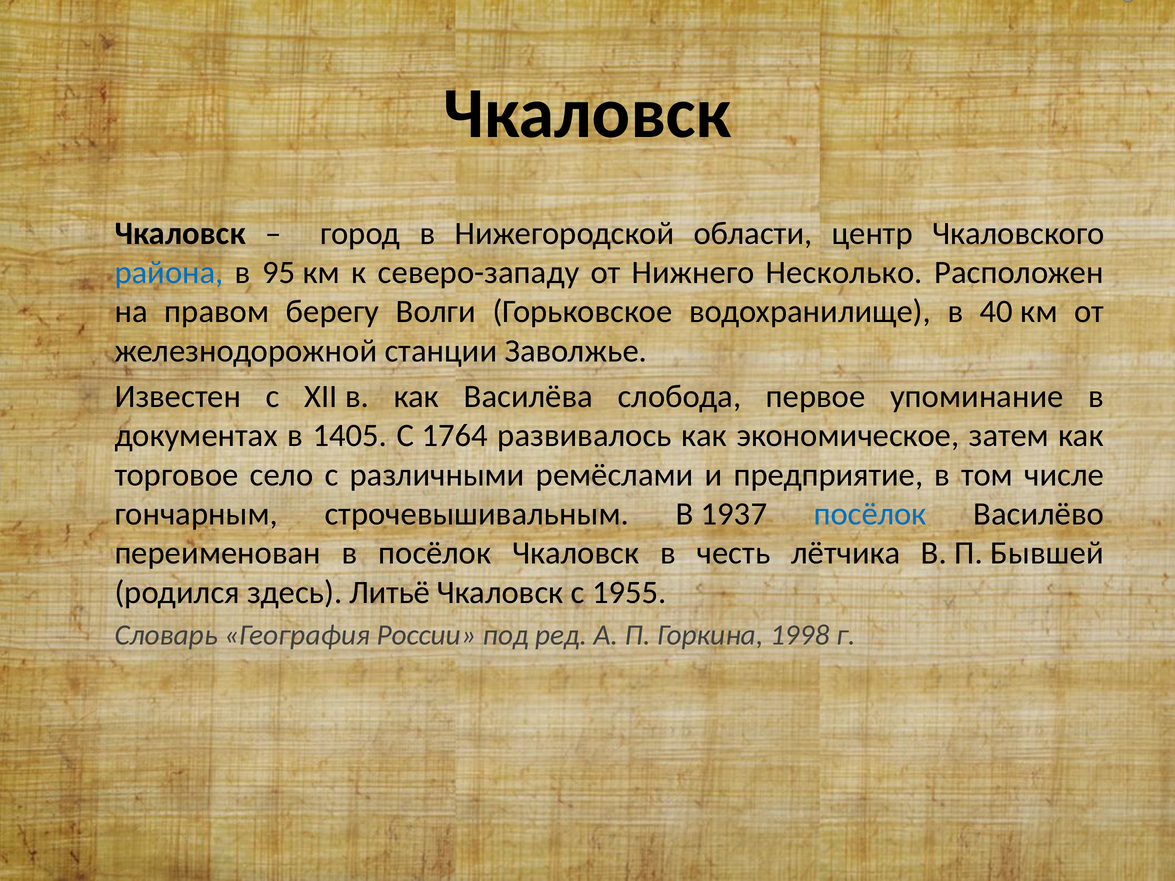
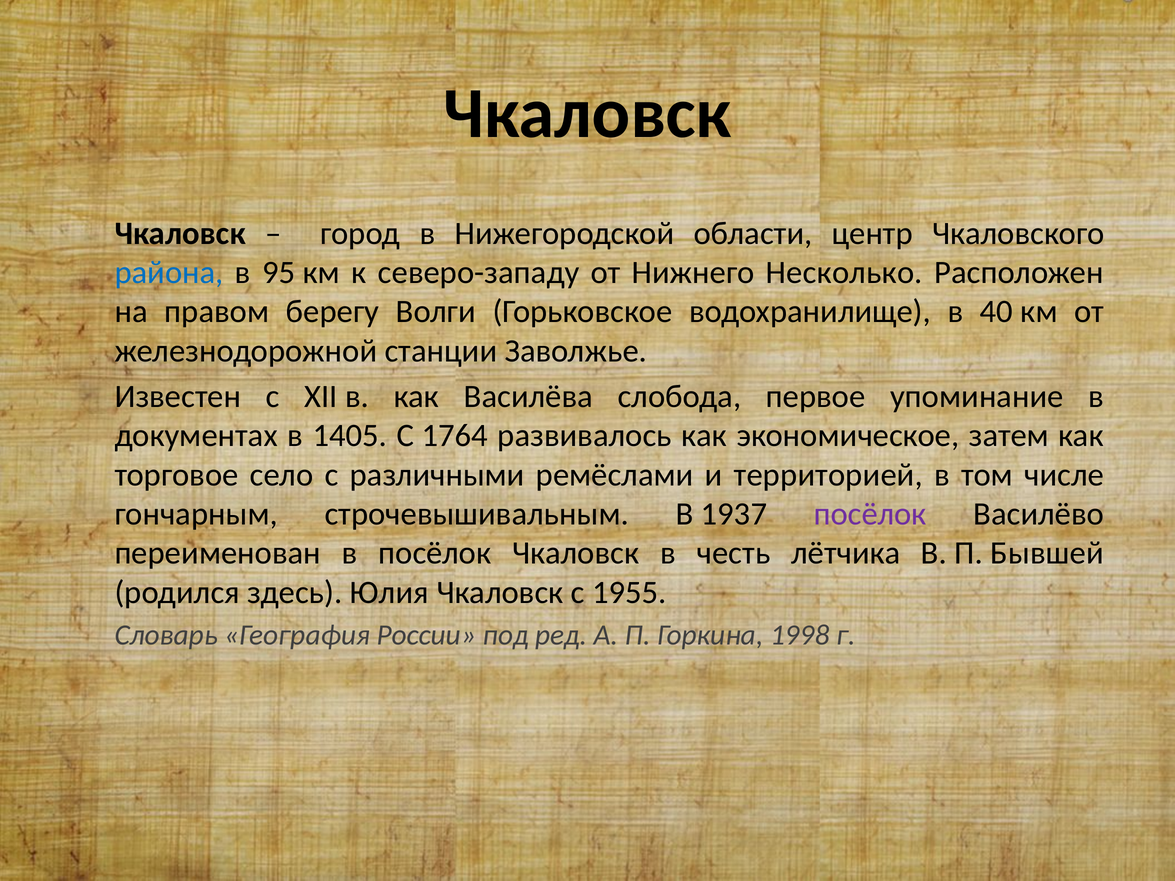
предприятие: предприятие -> территорией (828, 475)
посёлок colour: blue -> purple (870, 514)
Литьё: Литьё -> Юлия (389, 593)
